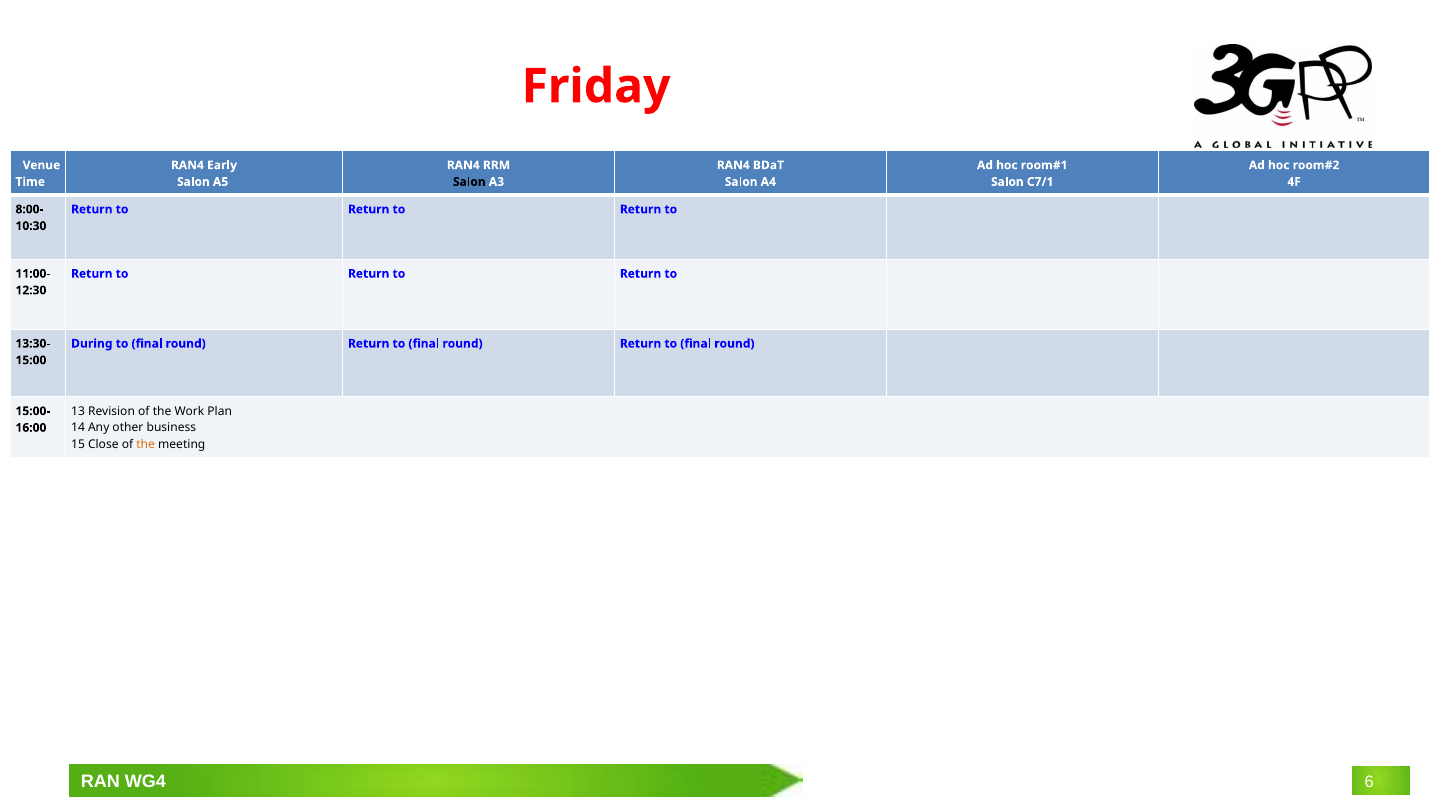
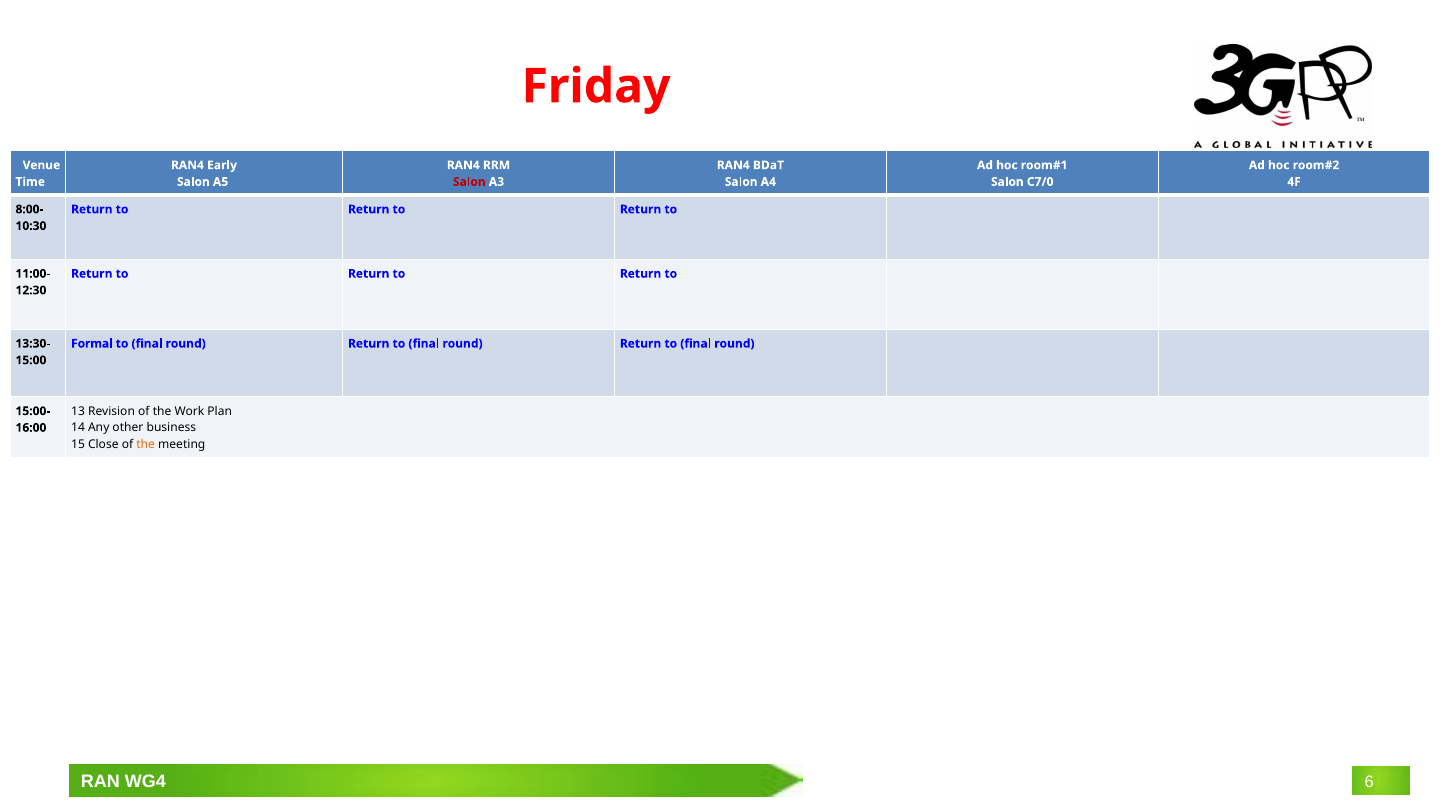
Salon colour: black -> red (469, 182)
C7/1: C7/1 -> C7/0 (1040, 182)
During: During -> Formal (92, 344)
